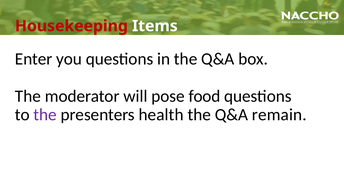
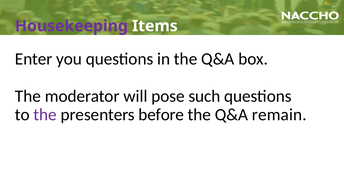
Housekeeping colour: red -> purple (71, 26)
food: food -> such (204, 96)
health: health -> before (161, 114)
